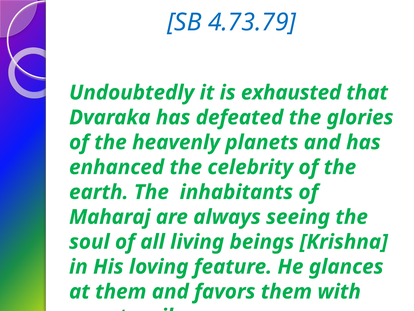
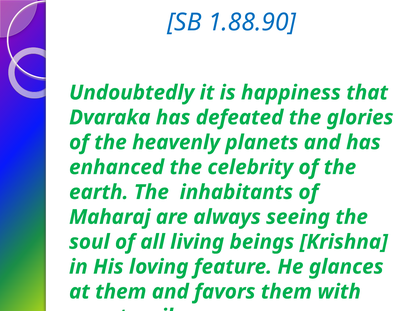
4.73.79: 4.73.79 -> 1.88.90 (252, 22)
exhausted: exhausted -> happiness (291, 92)
